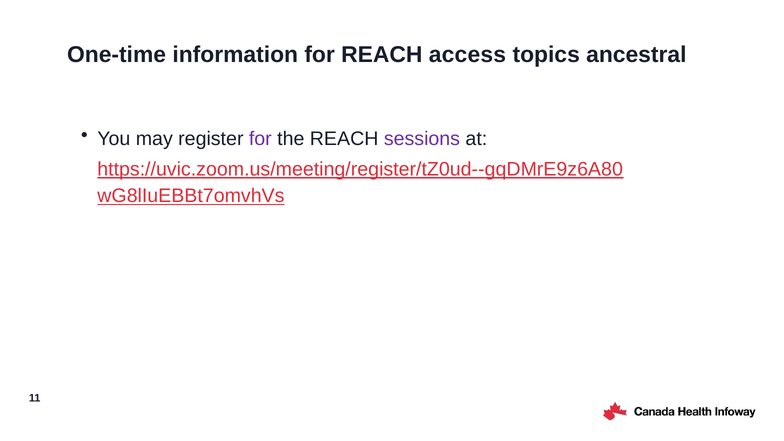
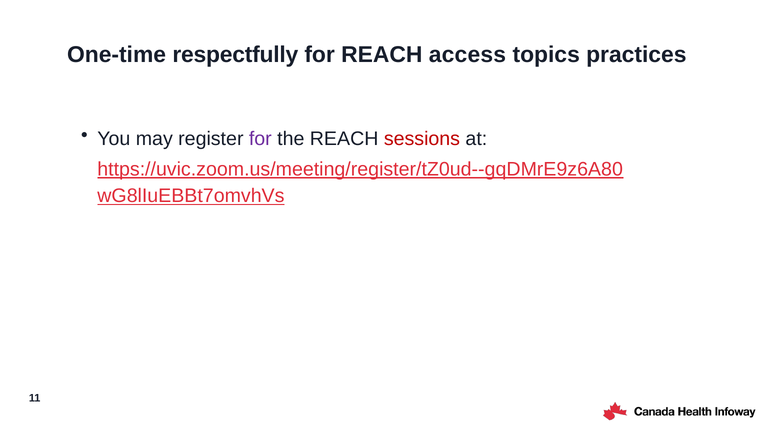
information: information -> respectfully (235, 55)
ancestral: ancestral -> practices (636, 55)
sessions colour: purple -> red (422, 139)
